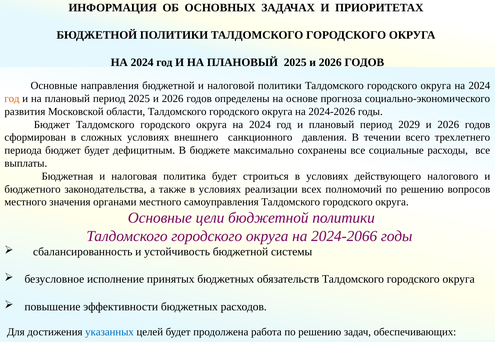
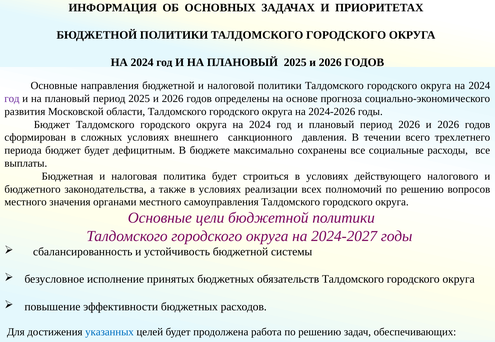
год colour: orange -> purple (12, 99)
период 2029: 2029 -> 2026 (409, 125)
2024-2066: 2024-2066 -> 2024-2027 (344, 237)
